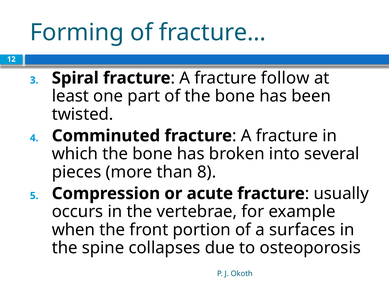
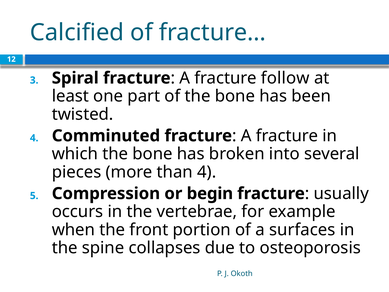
Forming: Forming -> Calcified (77, 32)
than 8: 8 -> 4 (207, 172)
acute: acute -> begin (210, 193)
